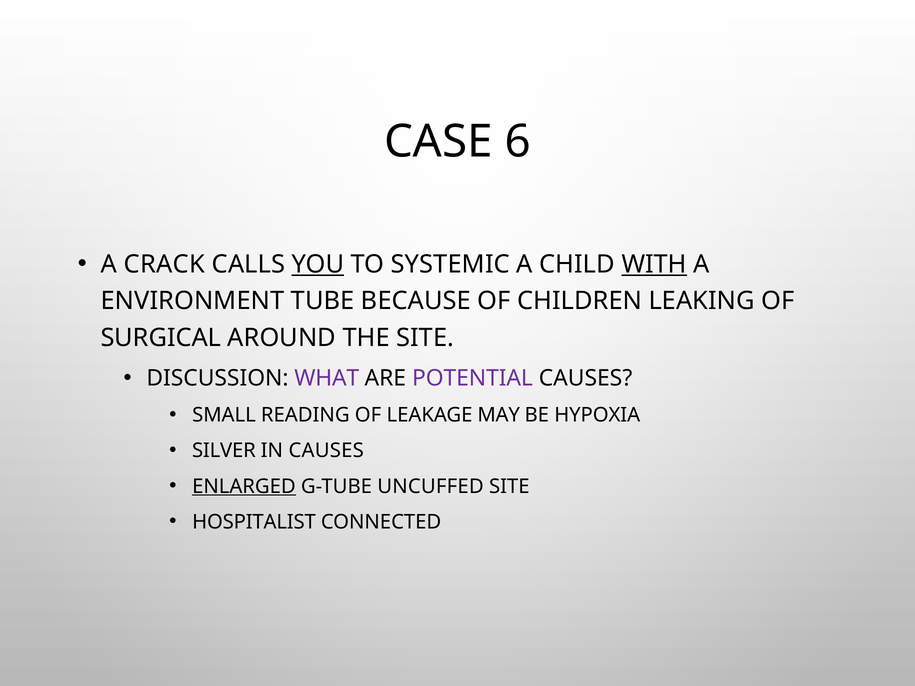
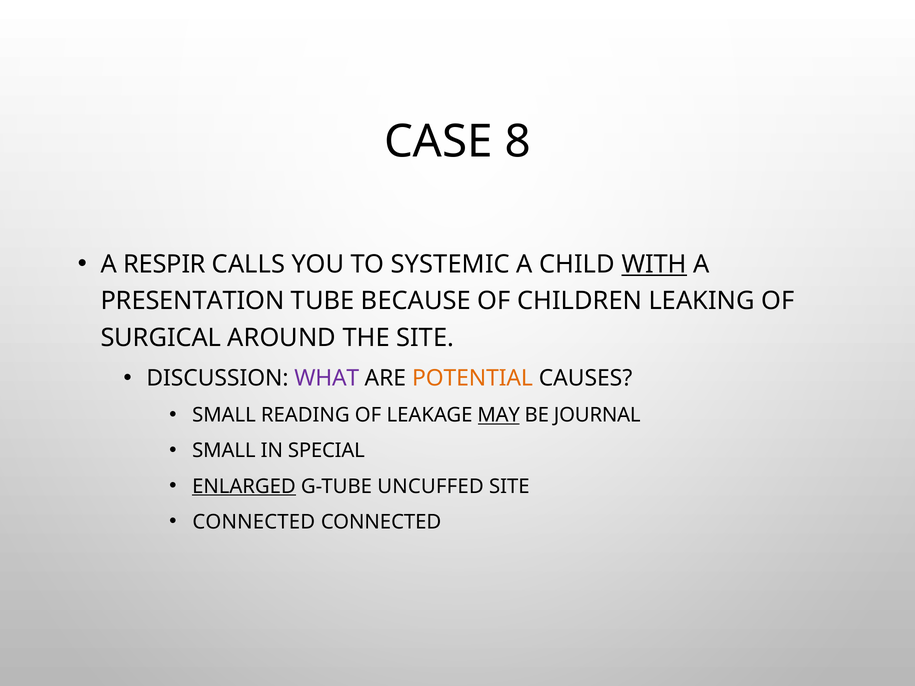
6: 6 -> 8 (518, 141)
CRACK: CRACK -> RESPIR (165, 265)
YOU underline: present -> none (318, 265)
ENVIRONMENT: ENVIRONMENT -> PRESENTATION (193, 301)
POTENTIAL colour: purple -> orange (473, 378)
MAY underline: none -> present (499, 415)
HYPOXIA: HYPOXIA -> JOURNAL (597, 415)
SILVER: SILVER -> SMALL (224, 451)
IN CAUSES: CAUSES -> SPECIAL (326, 451)
HOSPITALIST: HOSPITALIST -> CONNECTED (254, 522)
